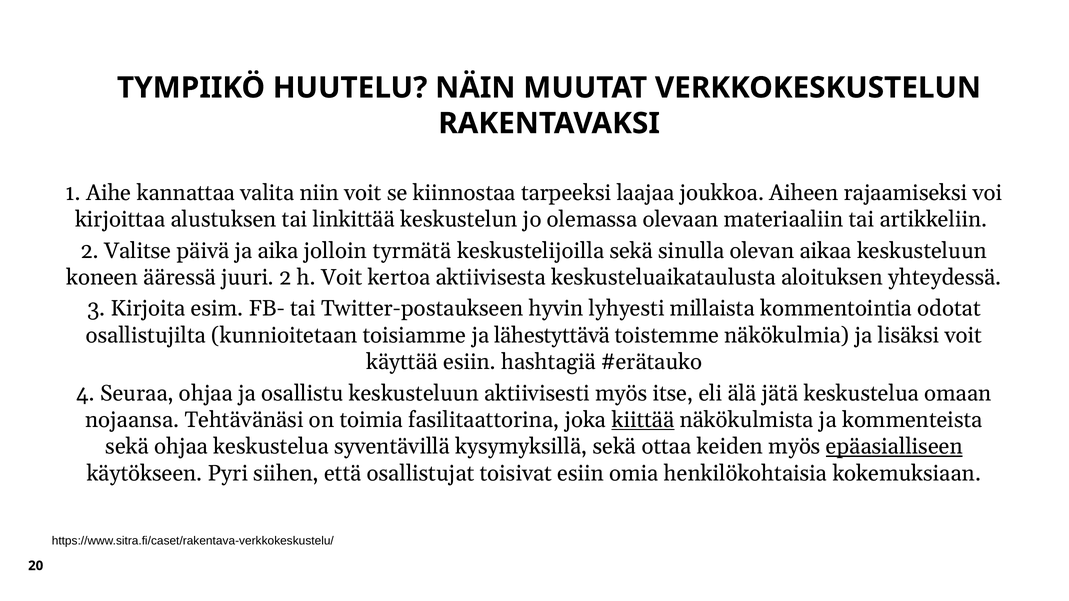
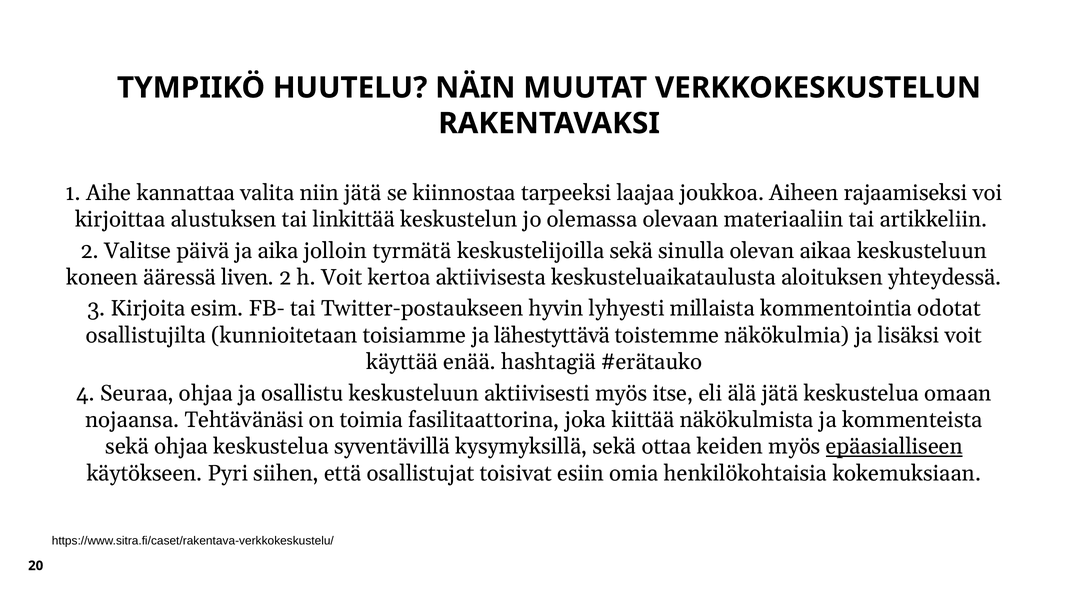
niin voit: voit -> jätä (363, 193)
juuri: juuri -> liven (248, 278)
käyttää esiin: esiin -> enää (470, 362)
kiittää underline: present -> none (643, 420)
